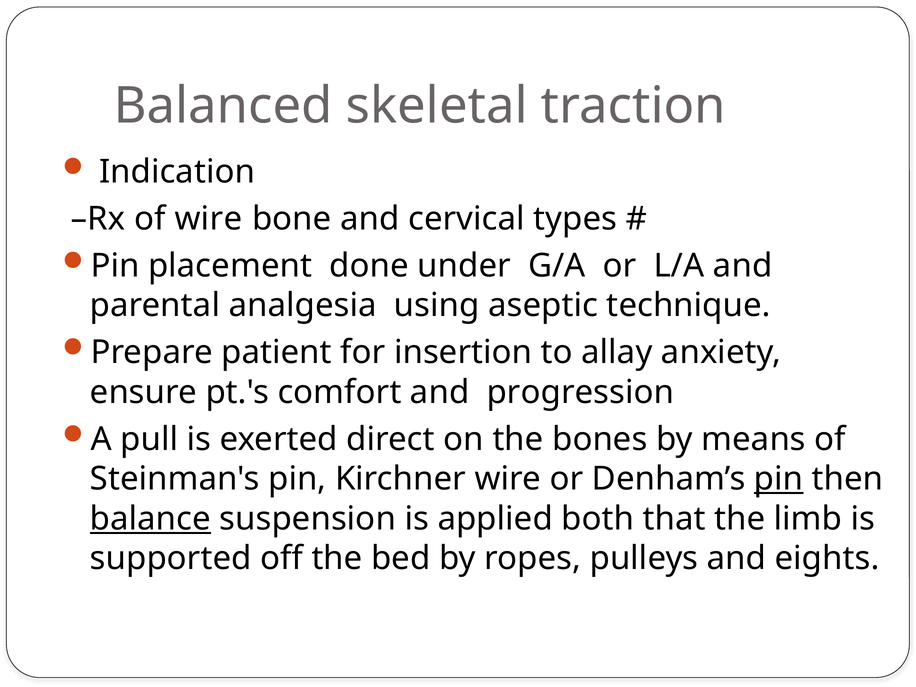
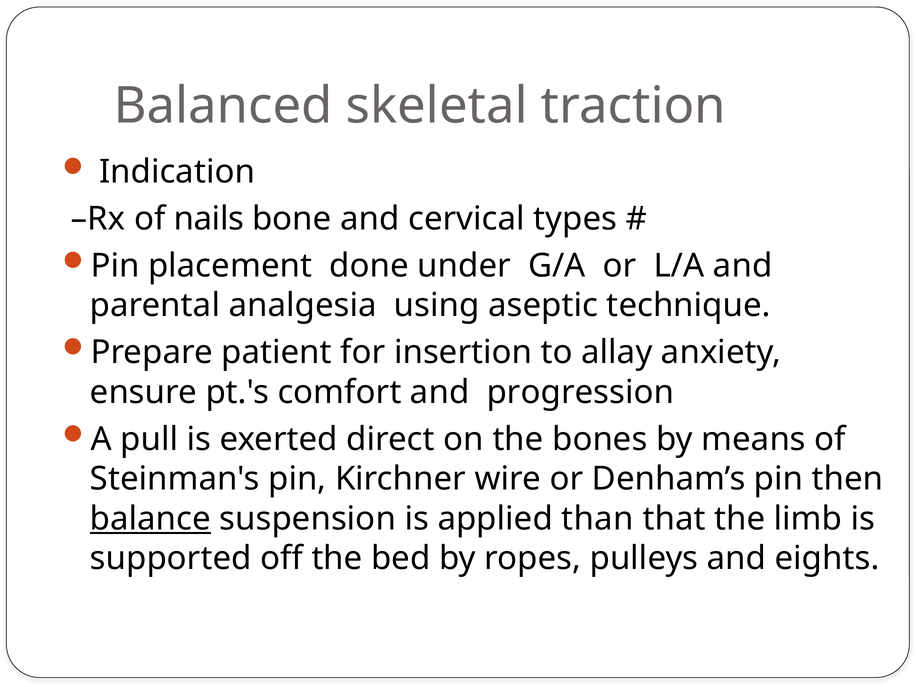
of wire: wire -> nails (209, 219)
pin underline: present -> none (779, 479)
both: both -> than (598, 519)
